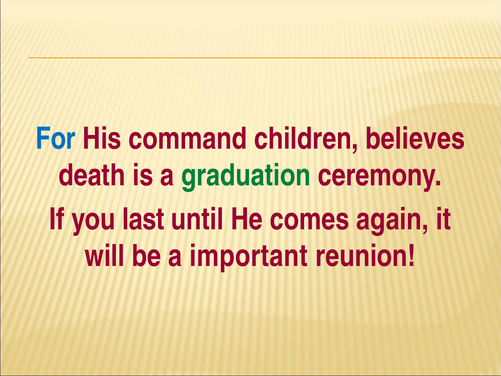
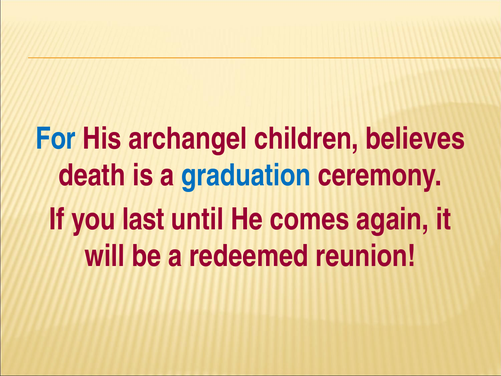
command: command -> archangel (188, 139)
graduation colour: green -> blue (246, 175)
important: important -> redeemed (249, 256)
